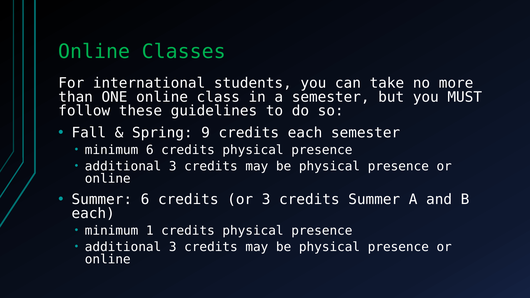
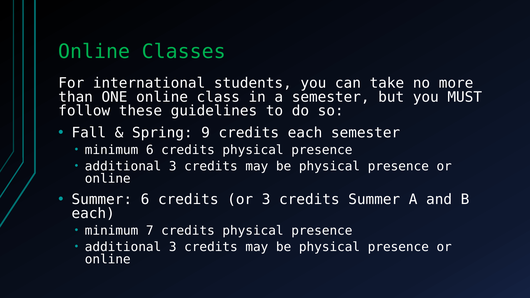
1: 1 -> 7 (150, 231)
